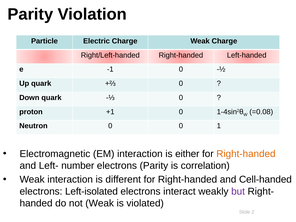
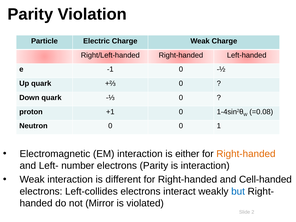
is correlation: correlation -> interaction (205, 166)
Left-isolated: Left-isolated -> Left-collides (91, 191)
but colour: purple -> blue (238, 191)
not Weak: Weak -> Mirror (100, 203)
